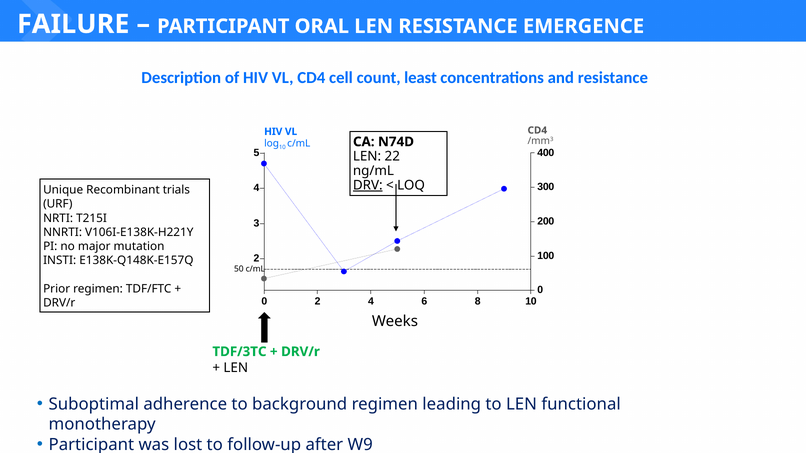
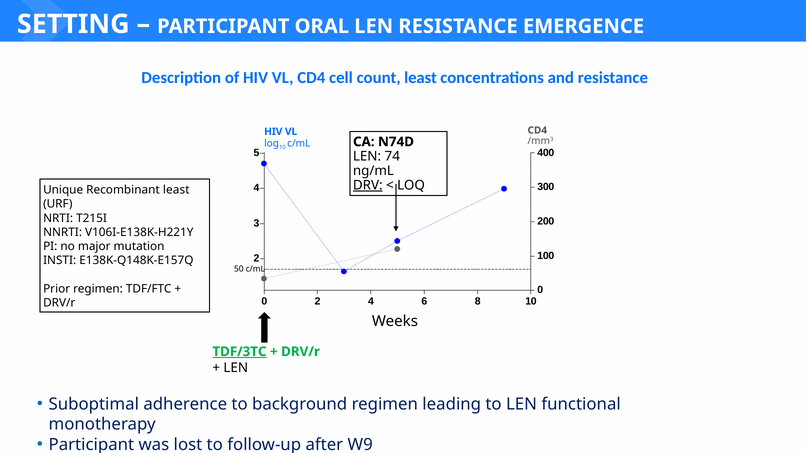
FAILURE: FAILURE -> SETTING (73, 24)
22: 22 -> 74 (392, 156)
Recombinant trials: trials -> least (176, 190)
TDF/3TC underline: none -> present (239, 352)
